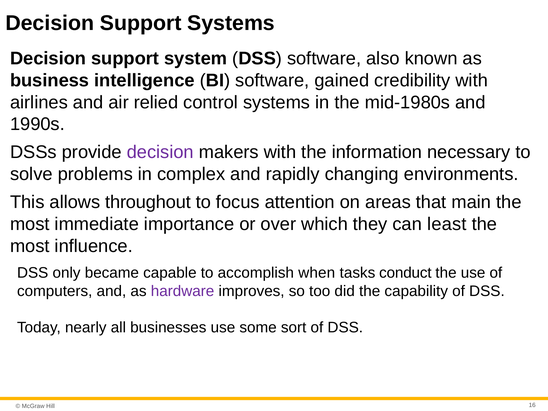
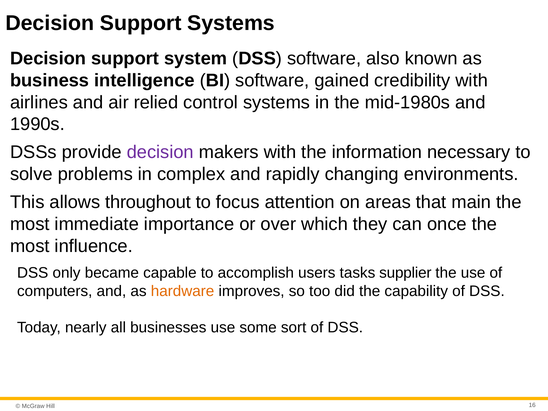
least: least -> once (447, 224)
when: when -> users (317, 273)
conduct: conduct -> supplier (405, 273)
hardware colour: purple -> orange (183, 291)
